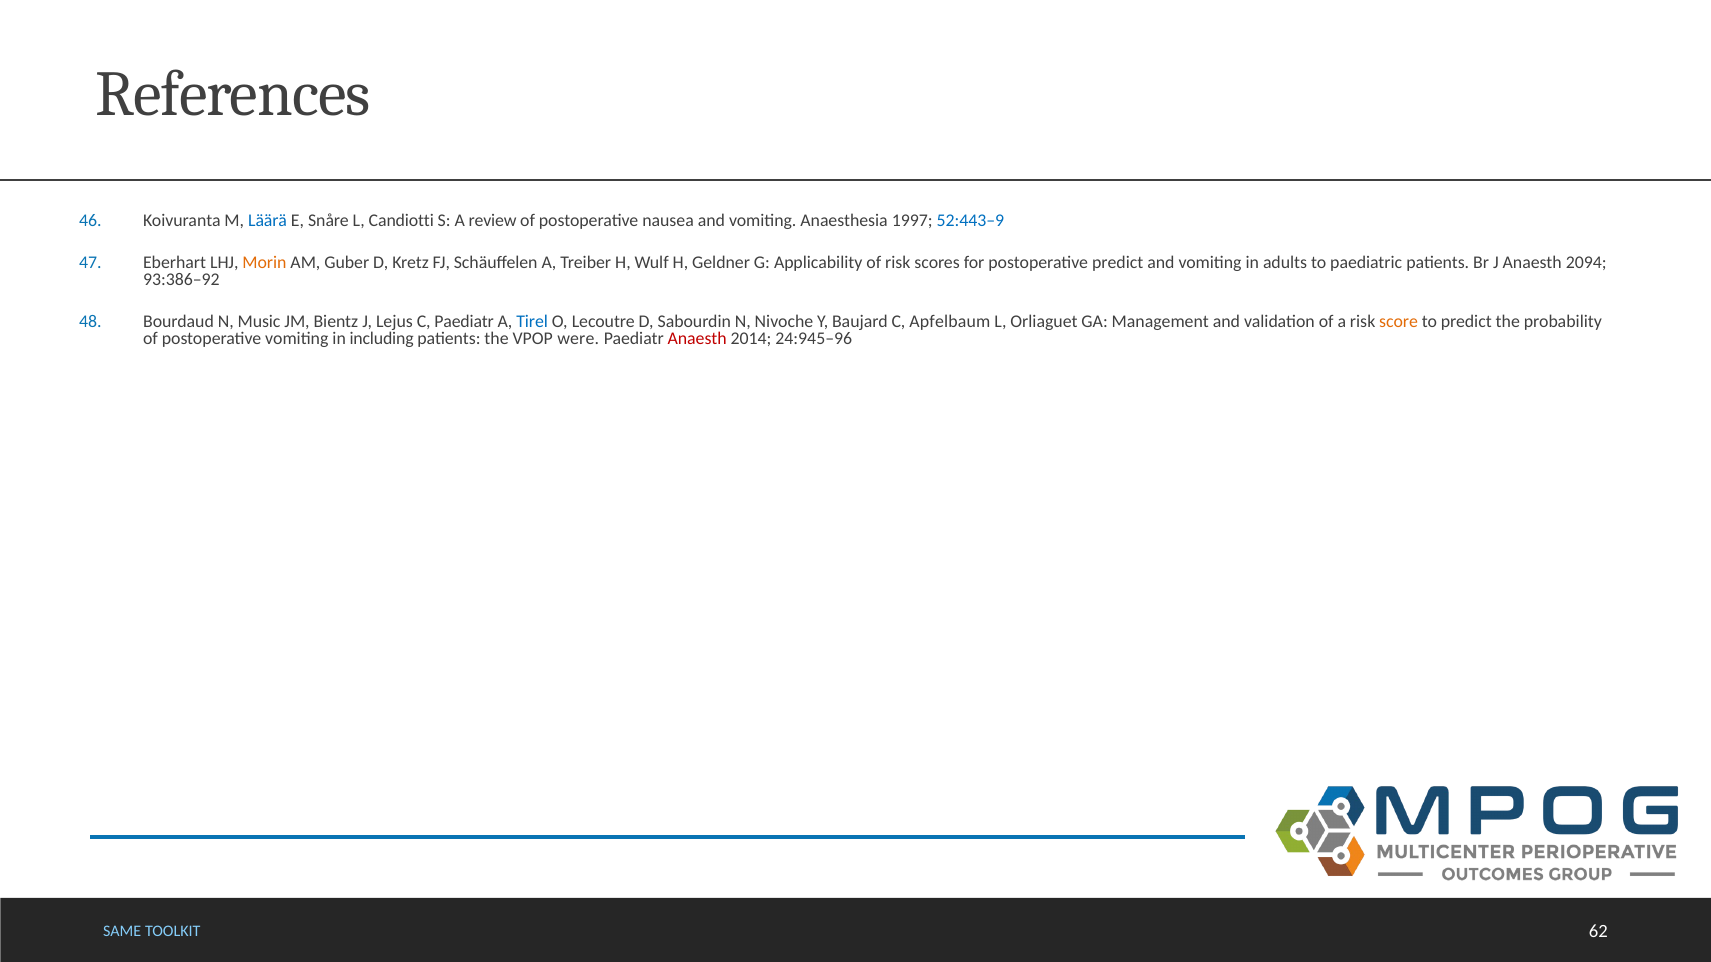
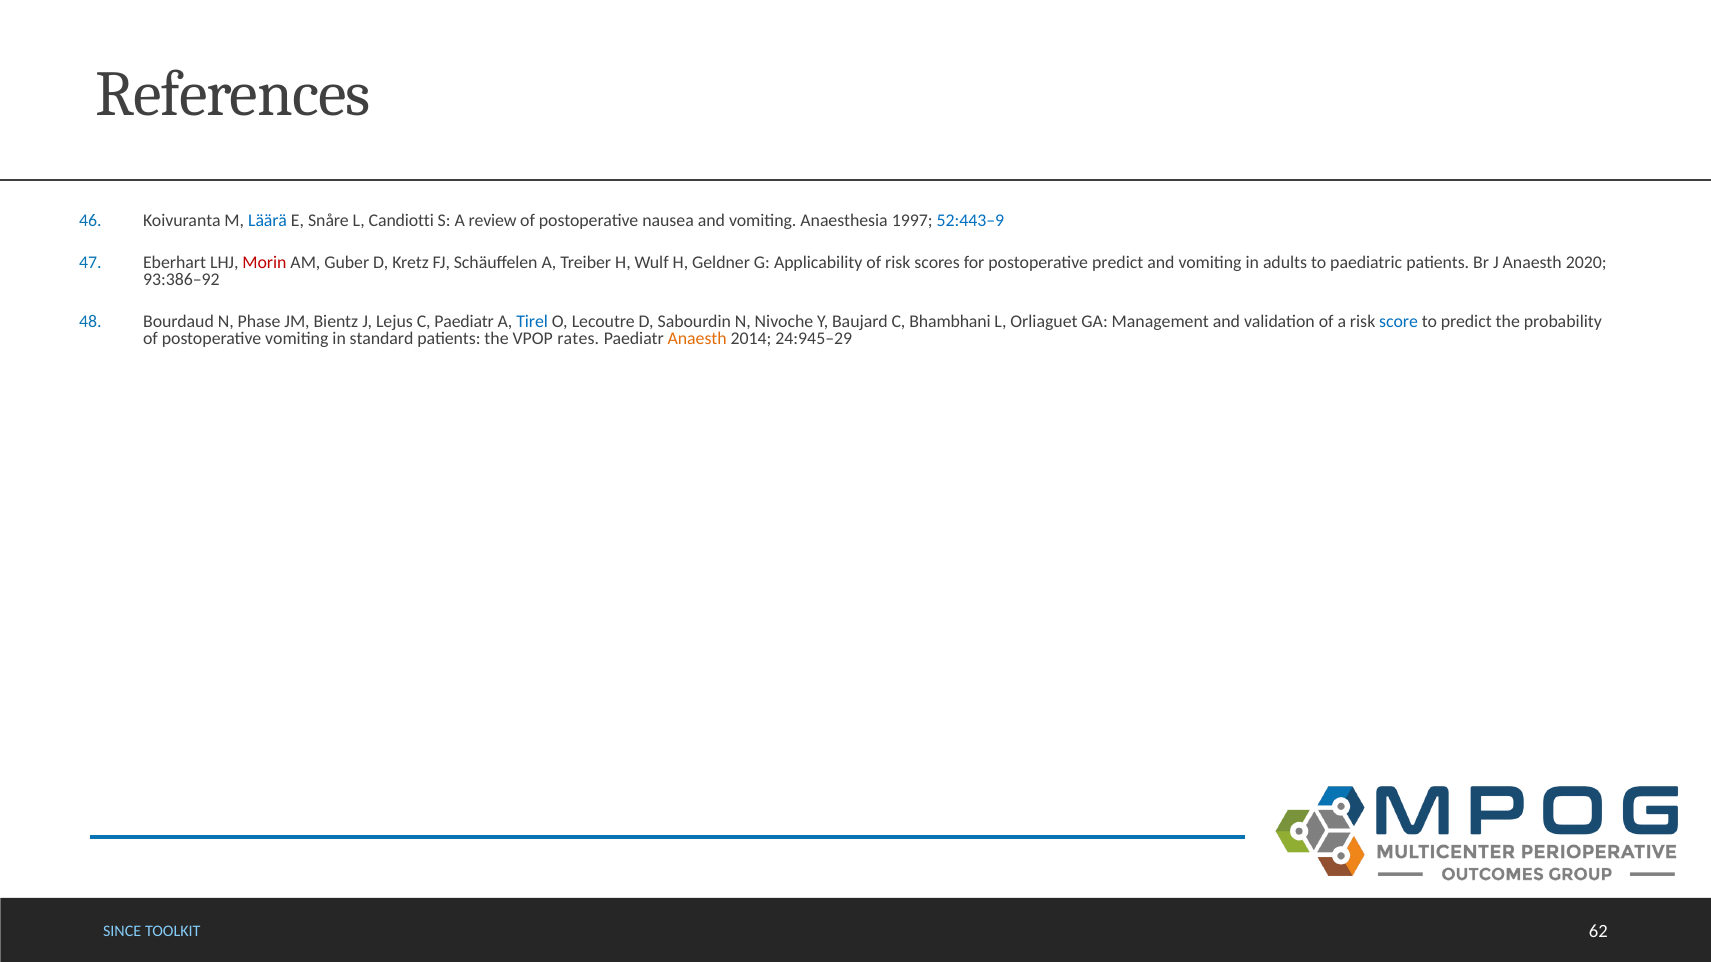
Morin colour: orange -> red (264, 263)
2094: 2094 -> 2020 (1586, 263)
Music: Music -> Phase (259, 322)
Apfelbaum: Apfelbaum -> Bhambhani (950, 322)
score colour: orange -> blue (1399, 322)
including: including -> standard (382, 339)
were: were -> rates (578, 339)
Anaesth colour: red -> orange (697, 339)
24:945–96: 24:945–96 -> 24:945–29 (814, 339)
SAME: SAME -> SINCE (122, 931)
